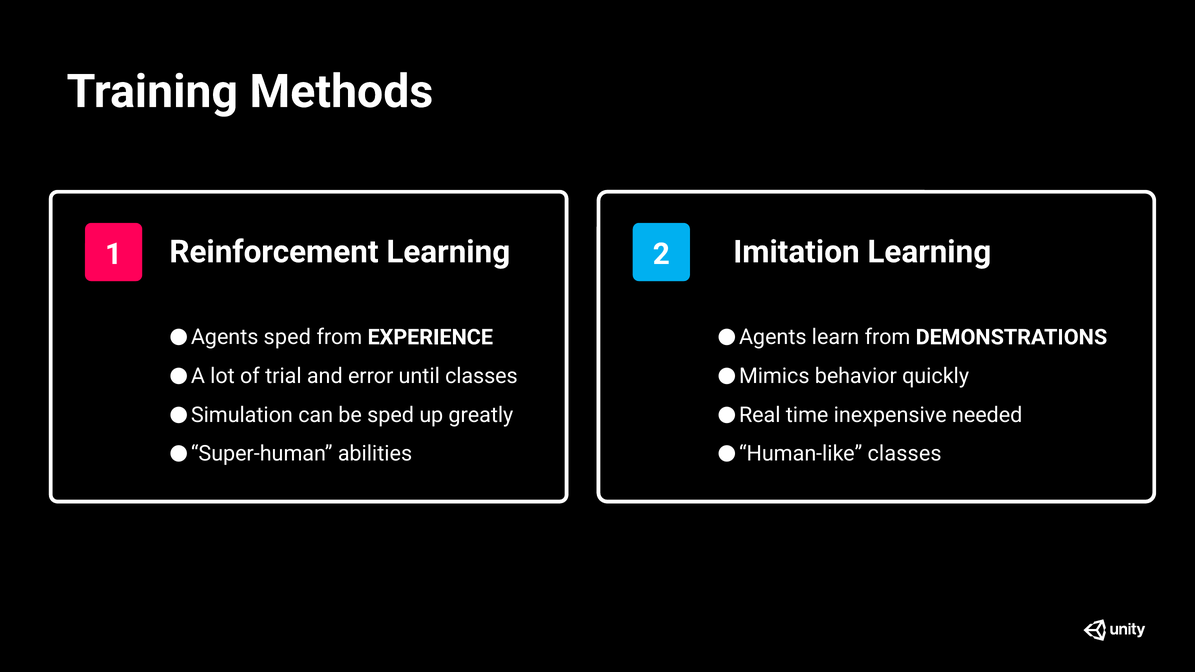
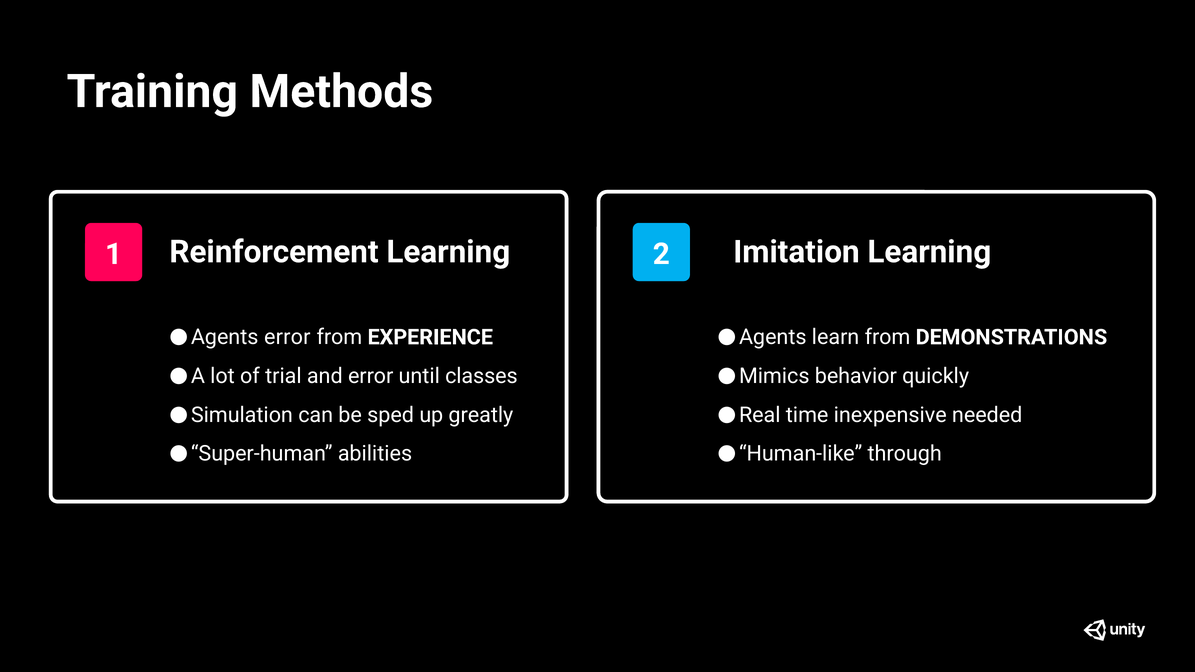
sped: sped -> error (287, 337)
classes: classes -> through (905, 454)
